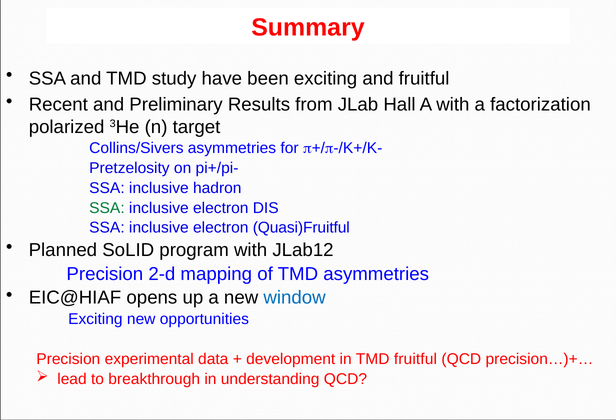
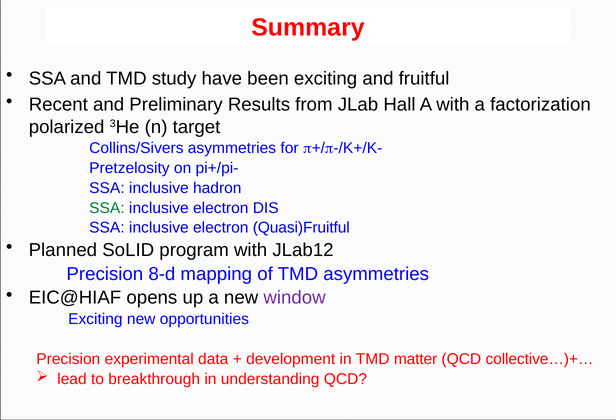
2-d: 2-d -> 8-d (162, 274)
window colour: blue -> purple (295, 298)
TMD fruitful: fruitful -> matter (416, 359)
precision…)+…: precision…)+… -> collective…)+… (540, 359)
